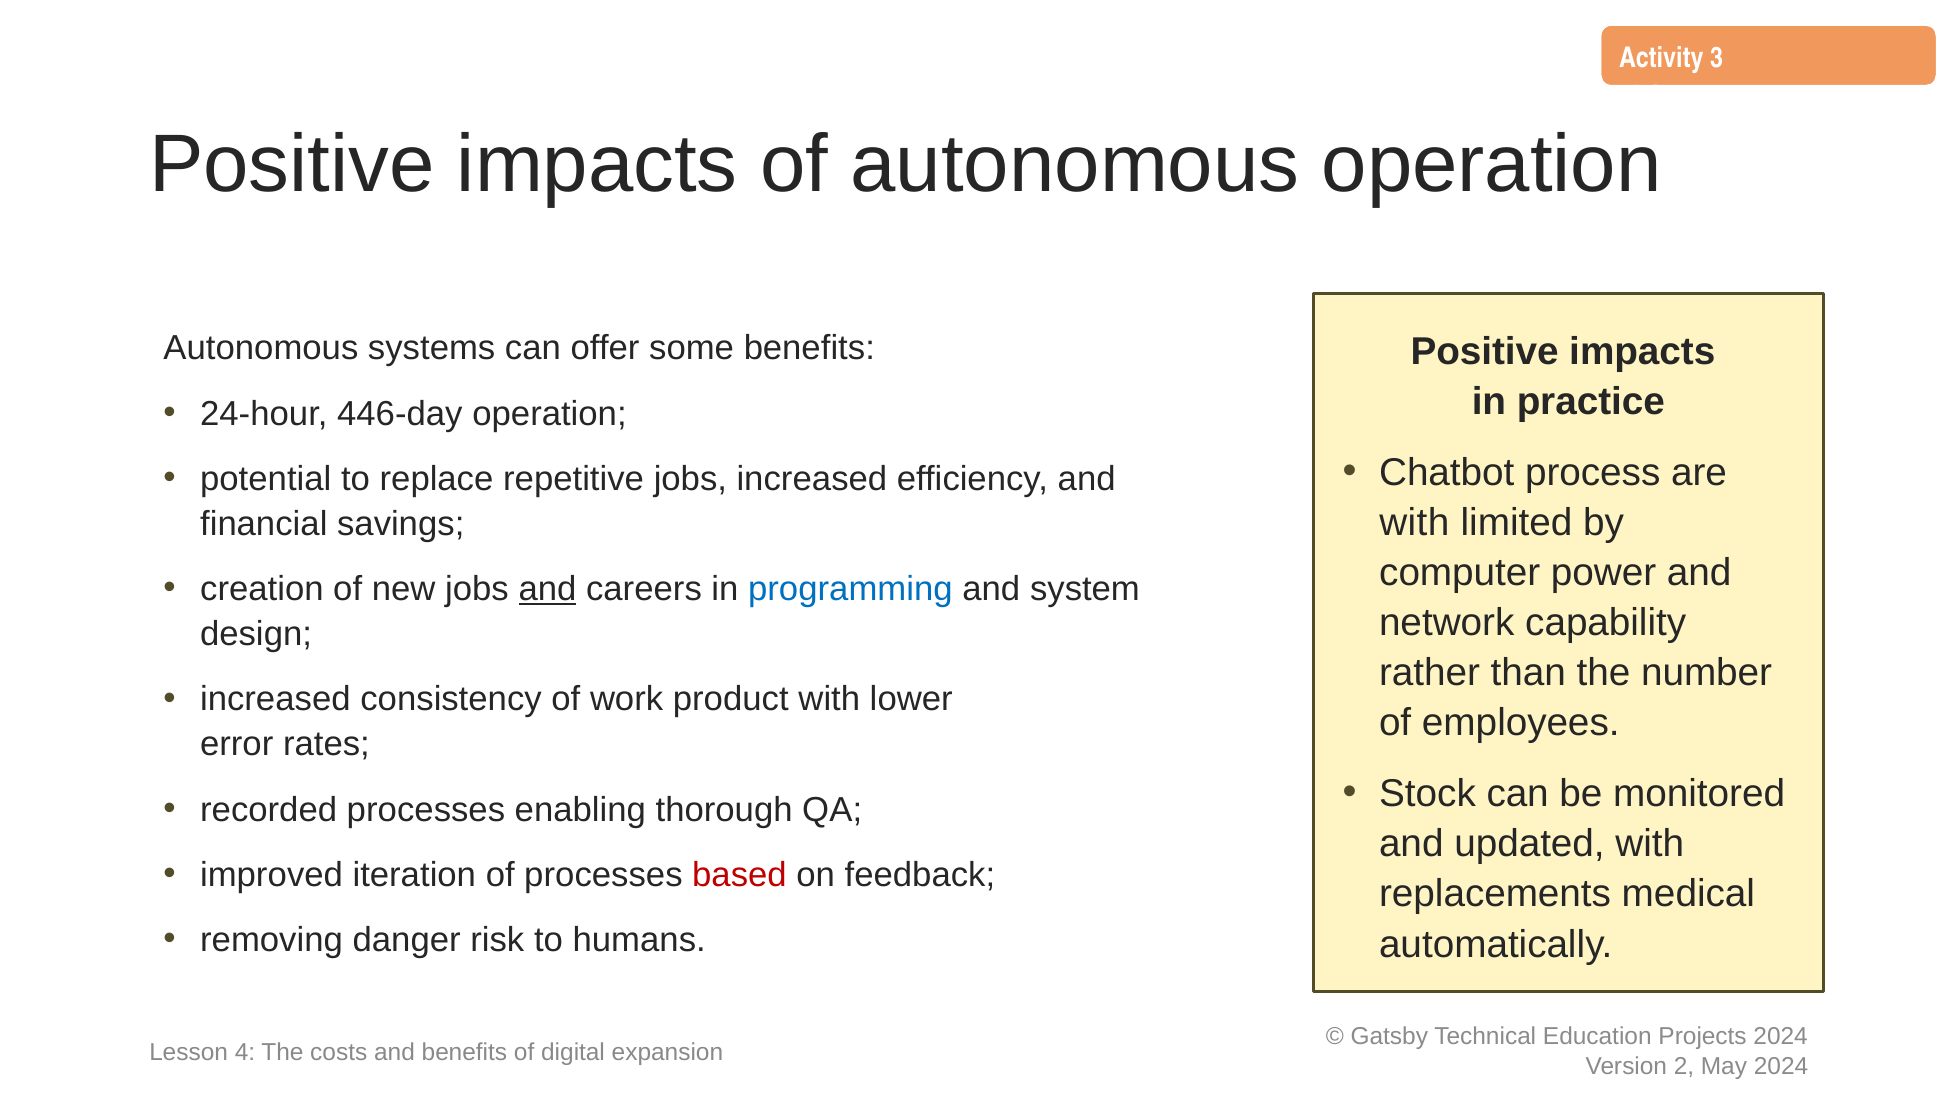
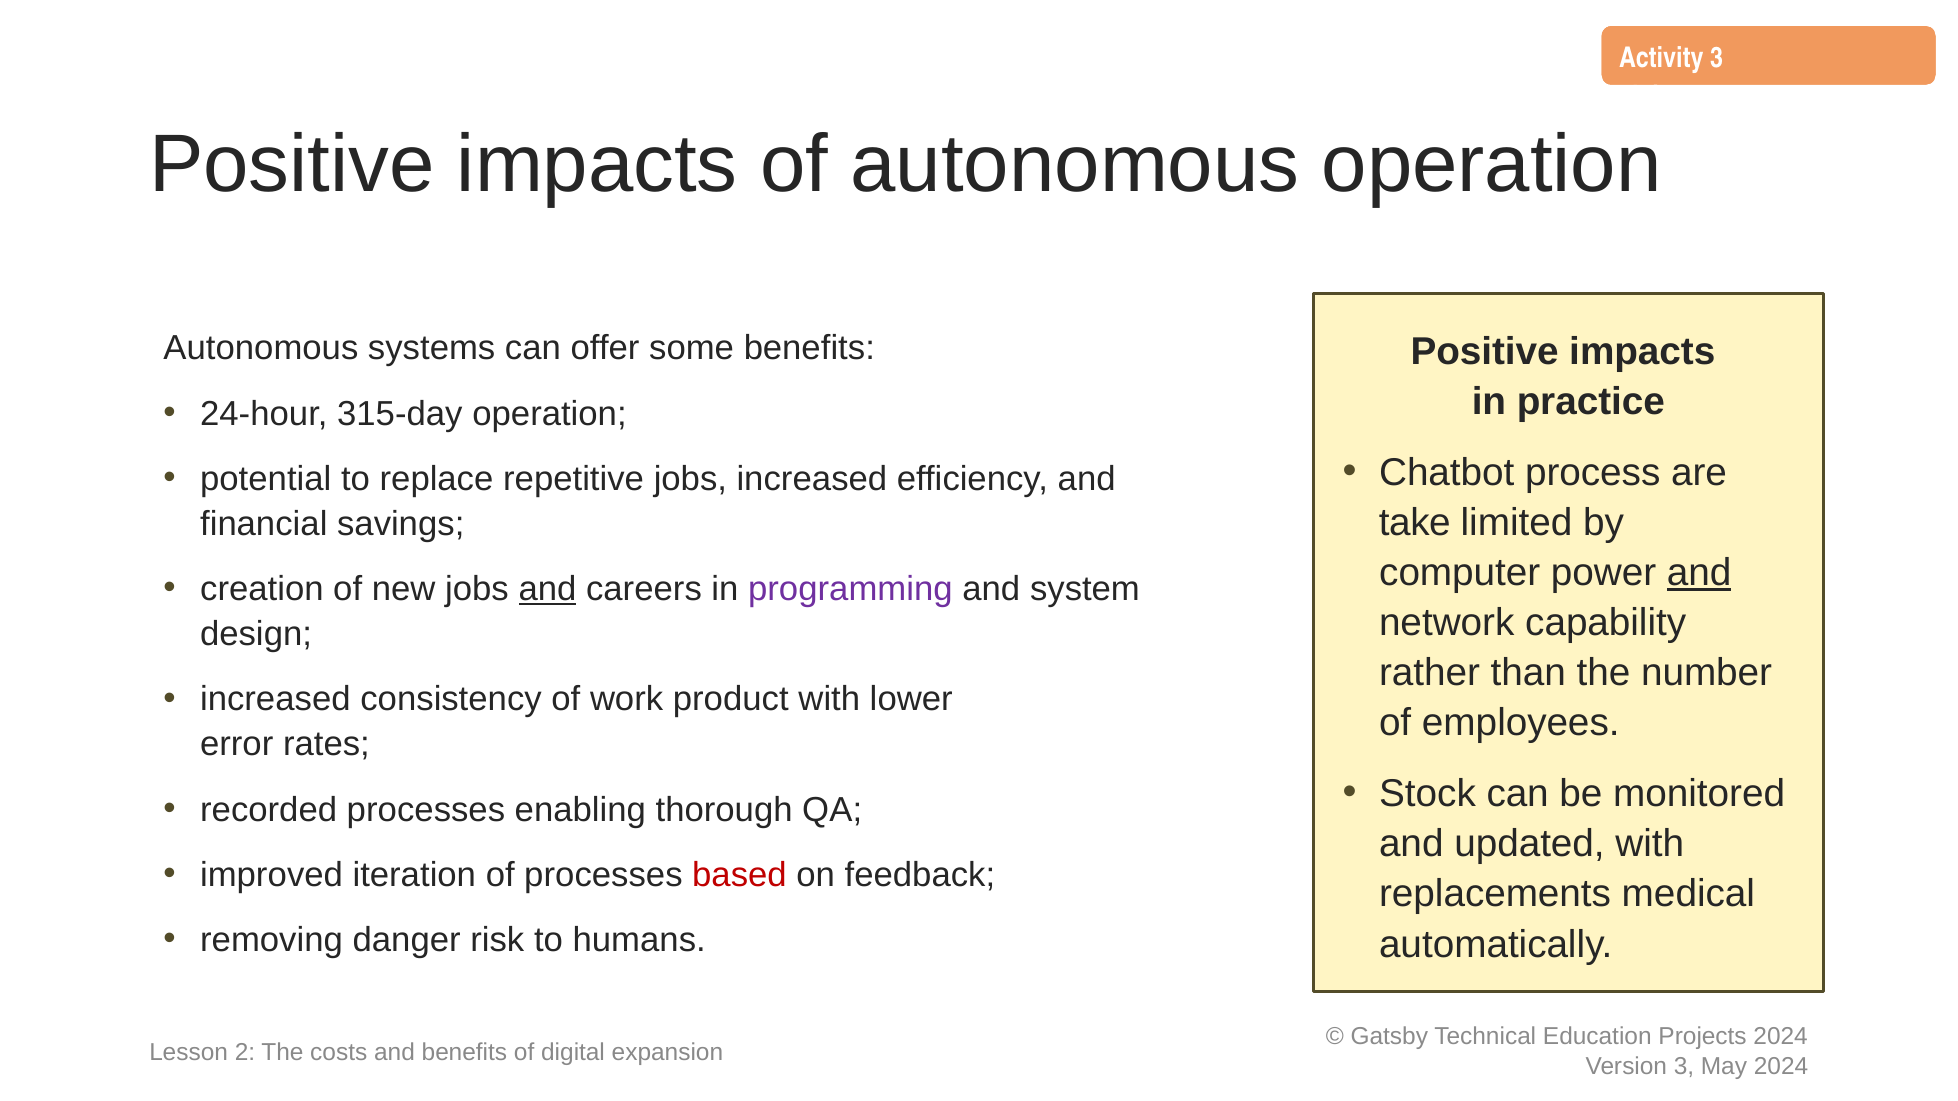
446-day: 446-day -> 315-day (400, 414)
with: with -> take (1415, 523)
and underline: none -> present (1699, 573)
programming colour: blue -> purple (850, 590)
4: 4 -> 2 (245, 1053)
2: 2 -> 3 (1684, 1066)
